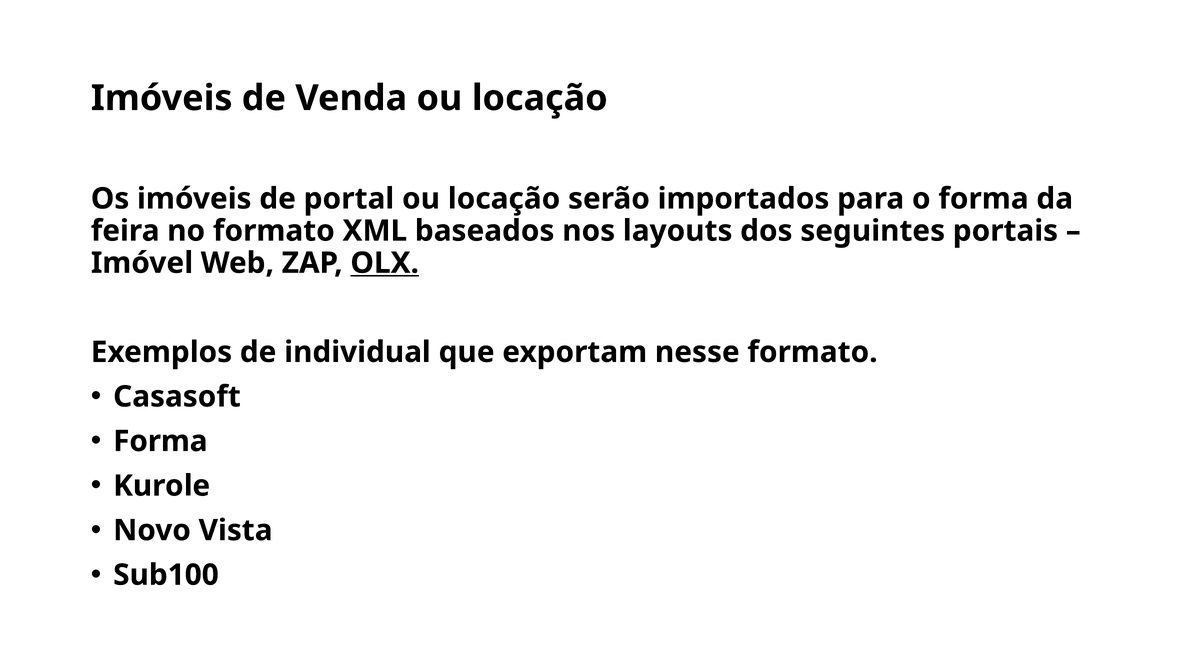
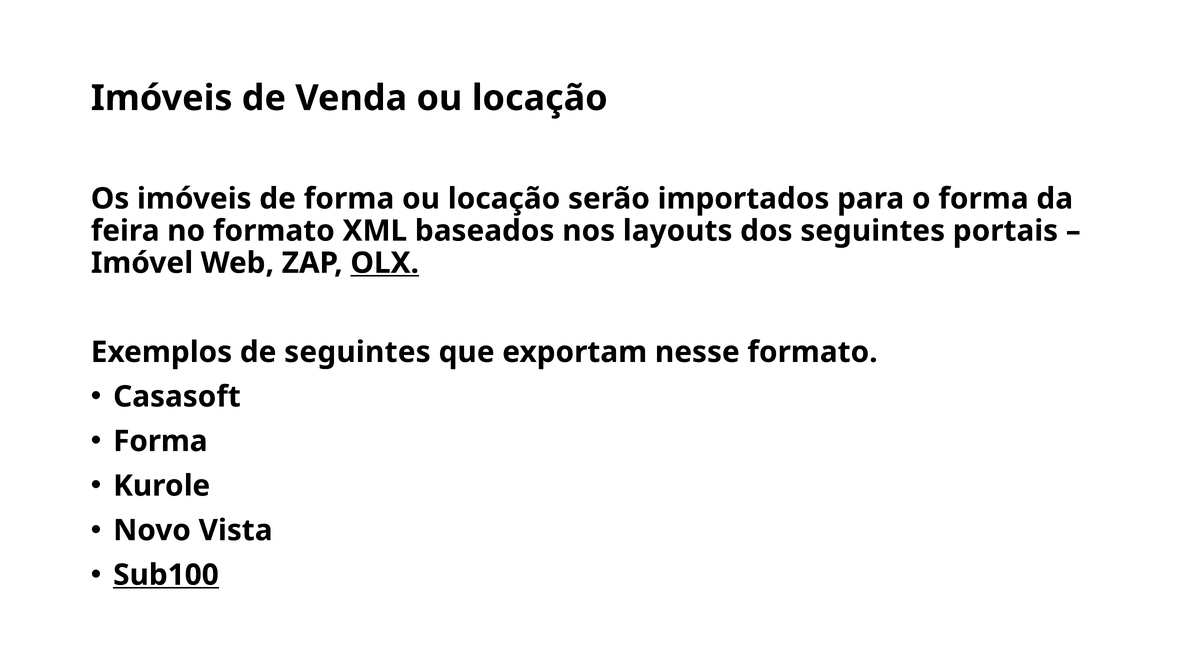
de portal: portal -> forma (349, 199)
de individual: individual -> seguintes (357, 352)
Sub100 underline: none -> present (166, 575)
